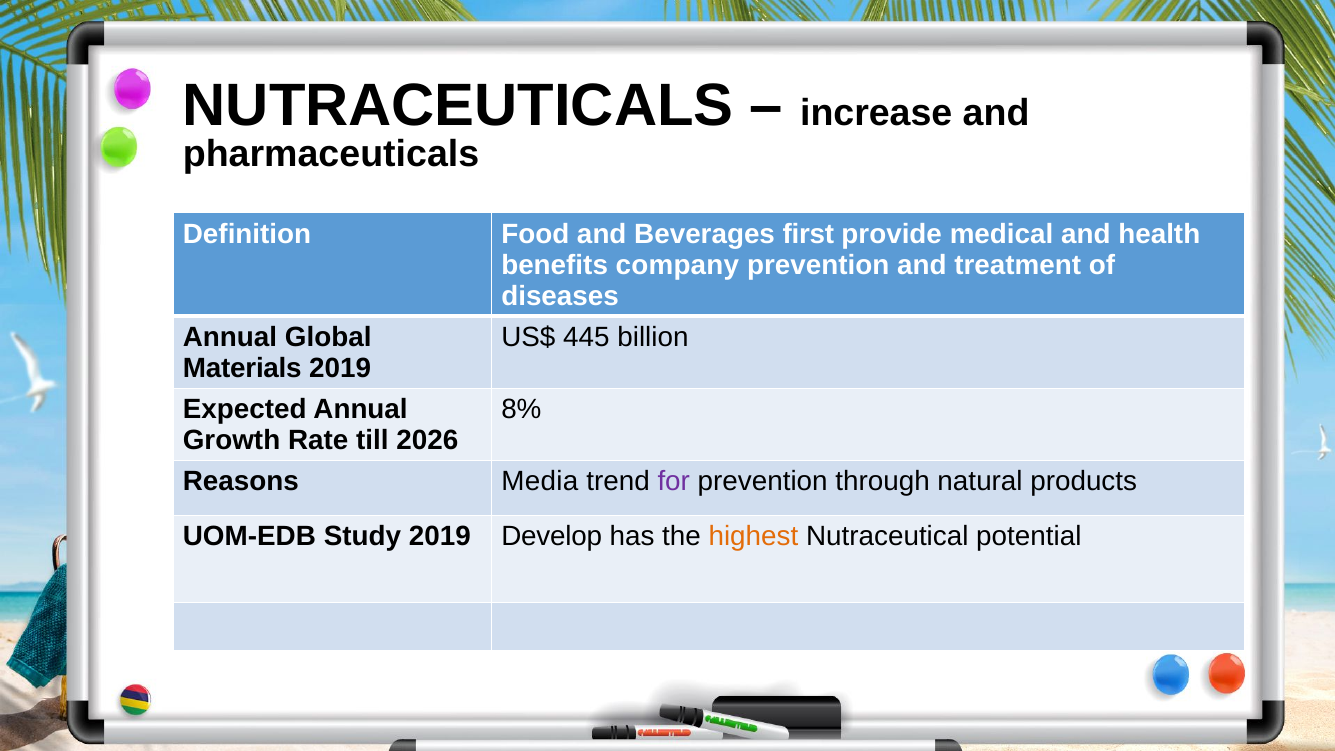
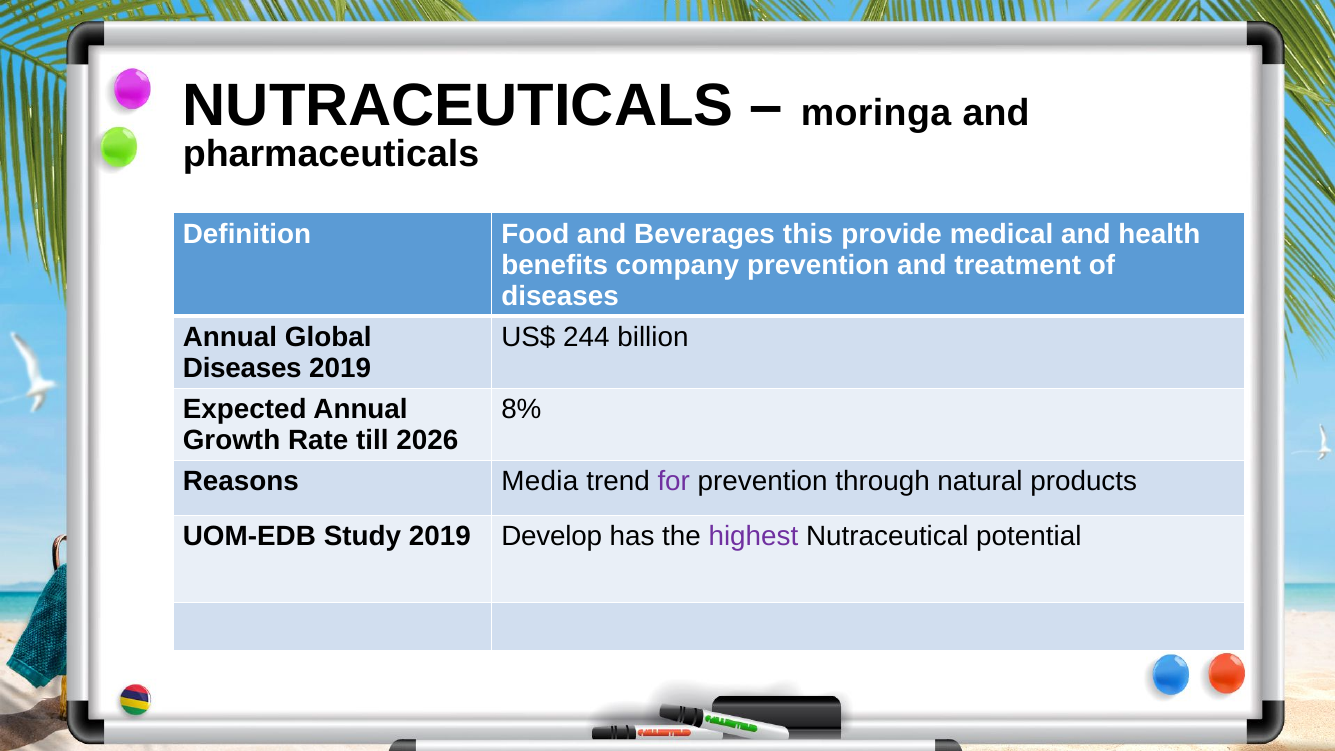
increase: increase -> moringa (876, 113)
first: first -> this (808, 234)
445: 445 -> 244 (586, 337)
Materials: Materials -> Diseases (242, 368)
highest colour: orange -> purple (753, 536)
